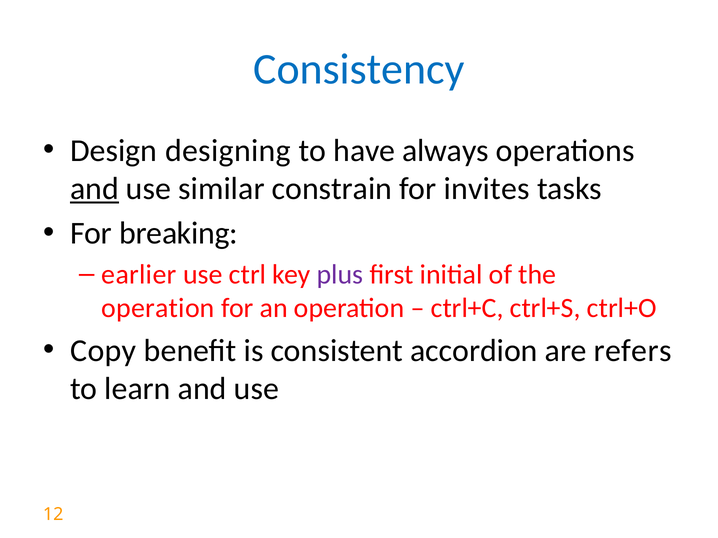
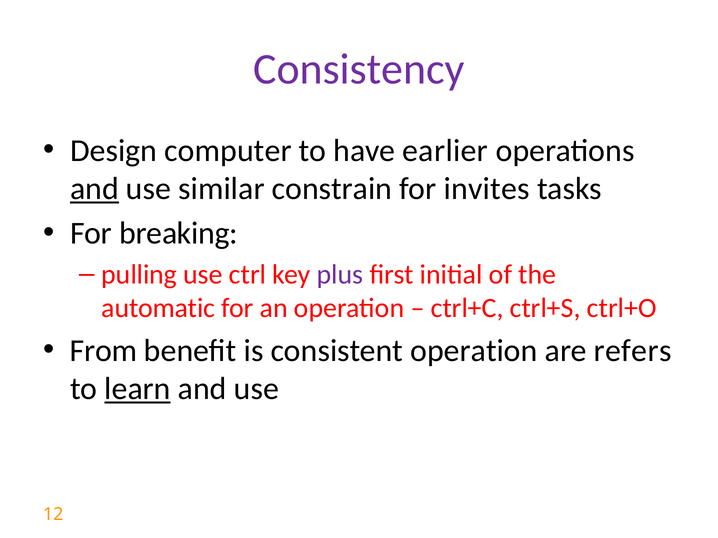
Consistency colour: blue -> purple (359, 70)
designing: designing -> computer (228, 151)
always: always -> earlier (445, 151)
earlier: earlier -> pulling (139, 275)
operation: operation -> automatic (158, 308)
Copy: Copy -> From (103, 351)
consistent accordion: accordion -> operation (474, 351)
learn underline: none -> present (138, 389)
